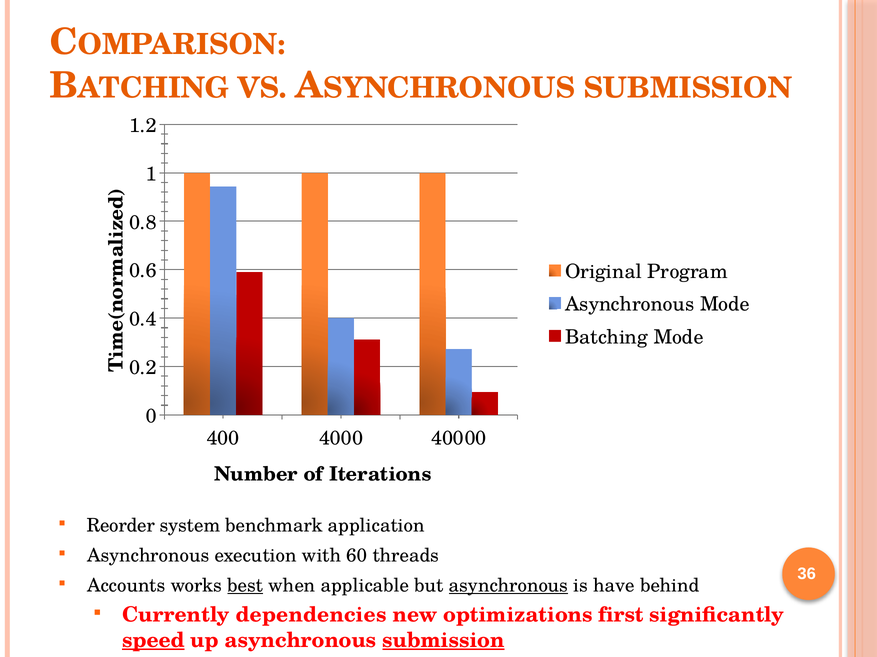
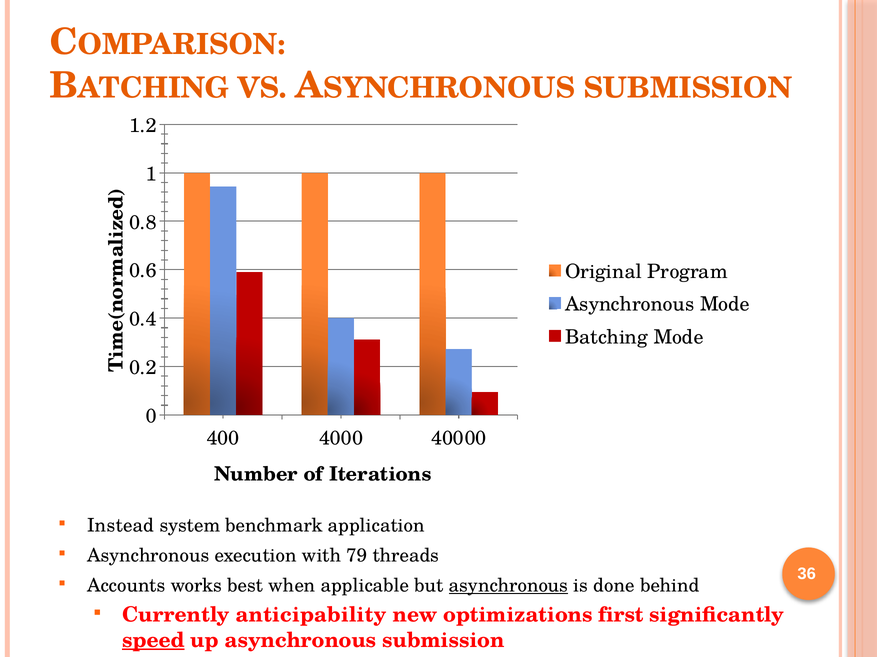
Reorder: Reorder -> Instead (121, 526)
60: 60 -> 79 (357, 556)
best underline: present -> none (245, 586)
have: have -> done (614, 586)
dependencies: dependencies -> anticipability (311, 616)
submission underline: present -> none (443, 641)
